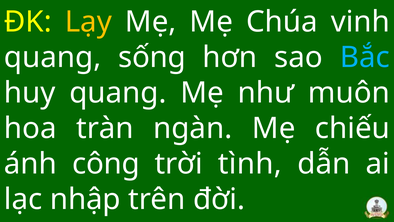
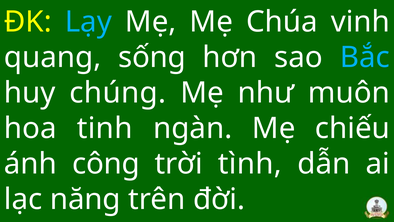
Lạy colour: yellow -> light blue (88, 22)
huy quang: quang -> chúng (118, 93)
tràn: tràn -> tinh (105, 128)
nhập: nhập -> năng (85, 199)
